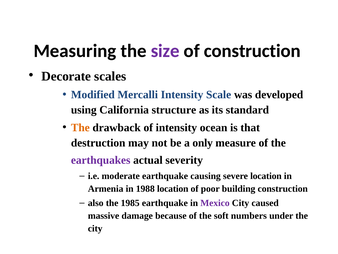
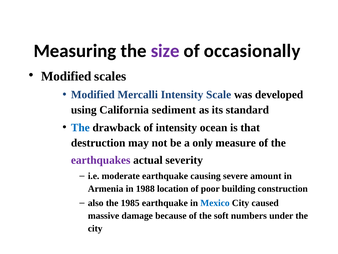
of construction: construction -> occasionally (252, 51)
Decorate: Decorate -> Modified (66, 76)
structure: structure -> sediment (174, 110)
The colour: orange -> blue (80, 127)
severe location: location -> amount (266, 176)
Mexico colour: purple -> blue (215, 203)
